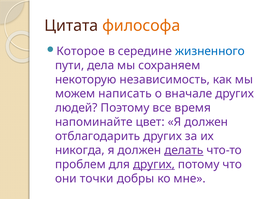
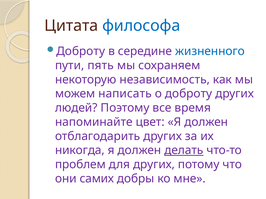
философа colour: orange -> blue (141, 26)
Которое: Которое -> Доброту (81, 51)
дела: дела -> пять (101, 66)
о вначале: вначале -> доброту (189, 94)
других underline: present -> none (154, 165)
точки: точки -> самих (97, 179)
